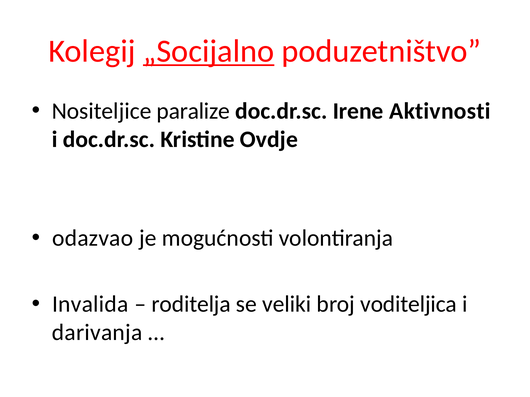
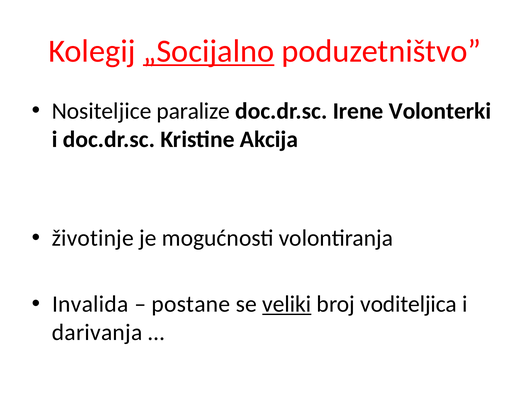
Aktivnosti: Aktivnosti -> Volonterki (440, 111)
Ovdje: Ovdje -> Akcija (269, 139)
odazvao: odazvao -> životinje (93, 239)
roditelja: roditelja -> postane (191, 305)
veliki underline: none -> present (287, 305)
